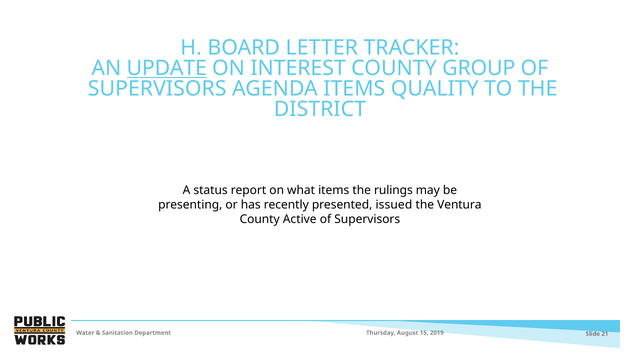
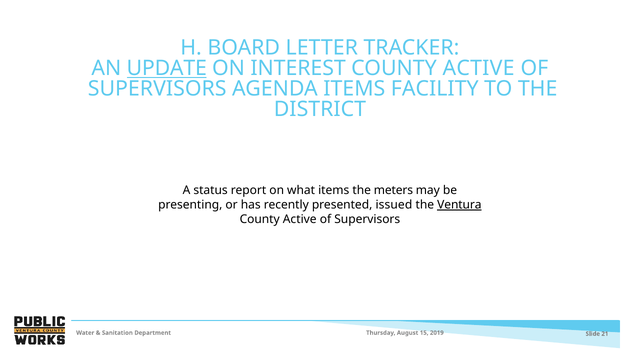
GROUP: GROUP -> ACTIVE (479, 68)
QUALITY: QUALITY -> FACILITY (435, 89)
rulings: rulings -> meters (393, 190)
Ventura underline: none -> present (459, 205)
